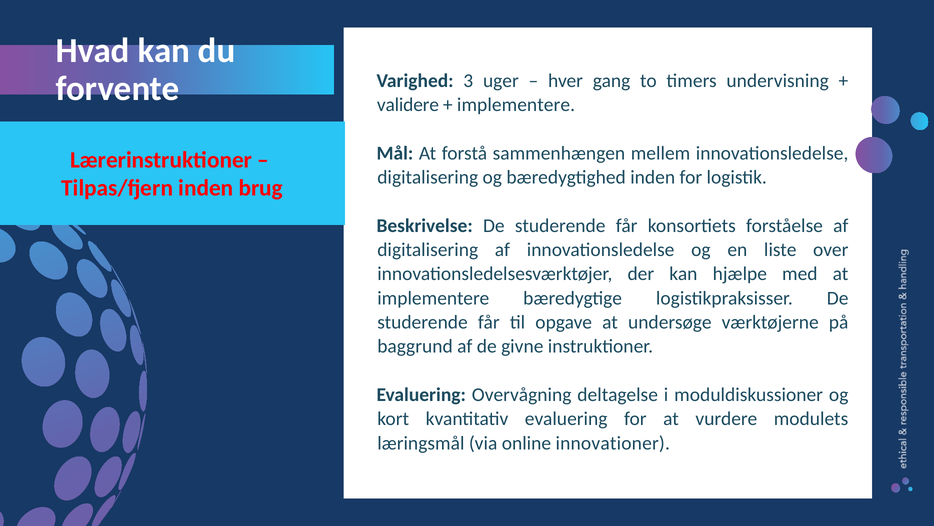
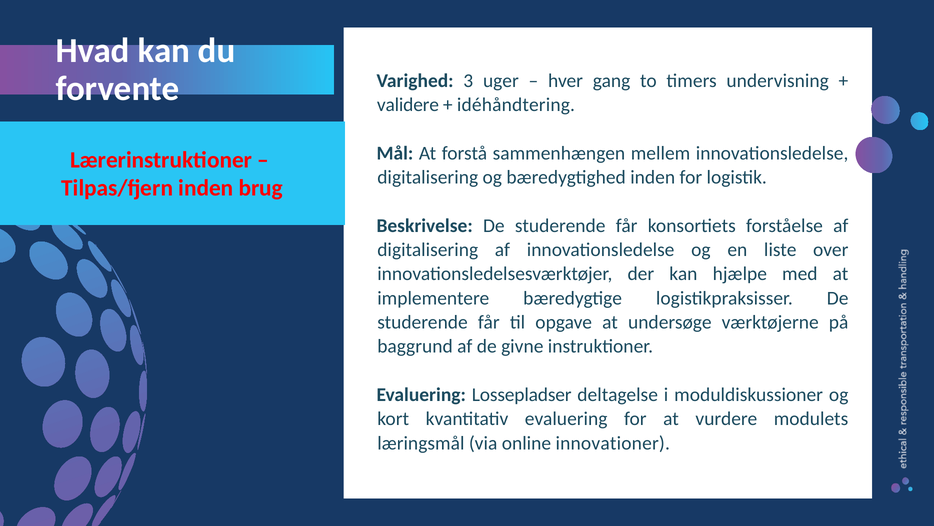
implementere: implementere -> idéhåndtering (516, 105)
Overvågning: Overvågning -> Lossepladser (522, 394)
